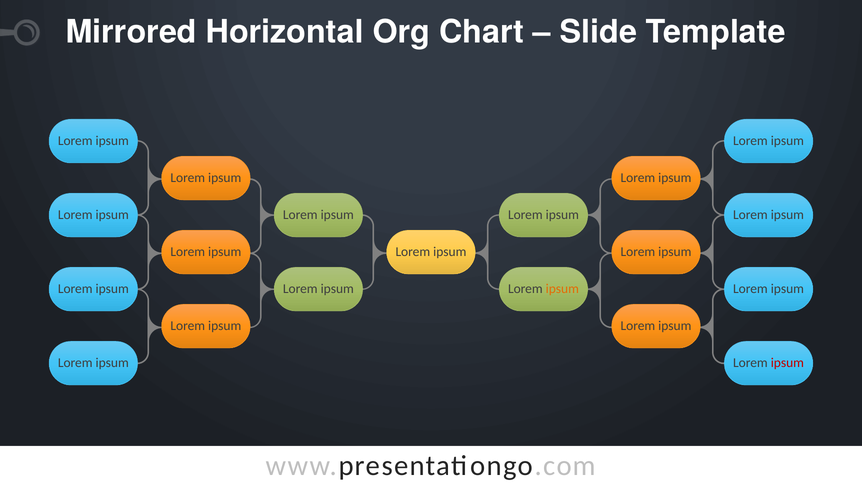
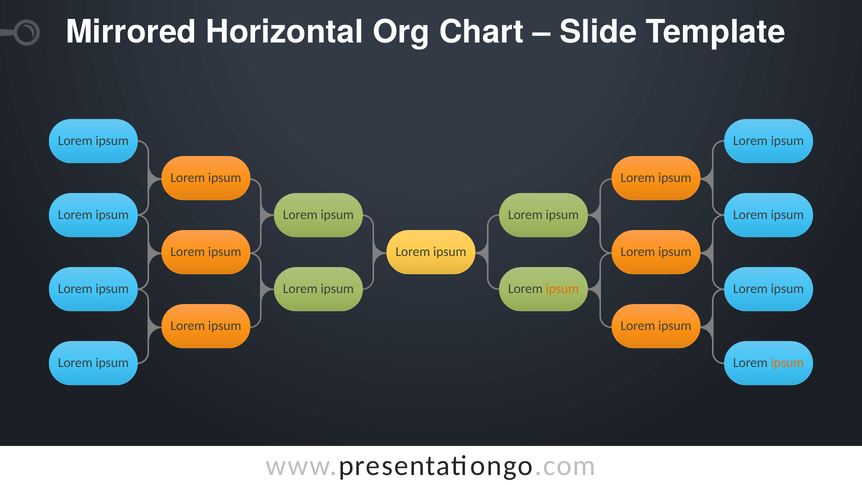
ipsum colour: red -> orange (787, 363)
